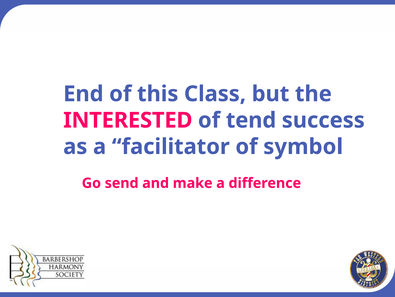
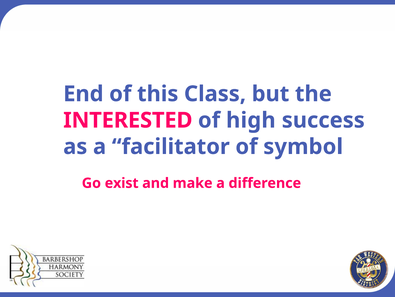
tend: tend -> high (251, 120)
send: send -> exist (122, 183)
